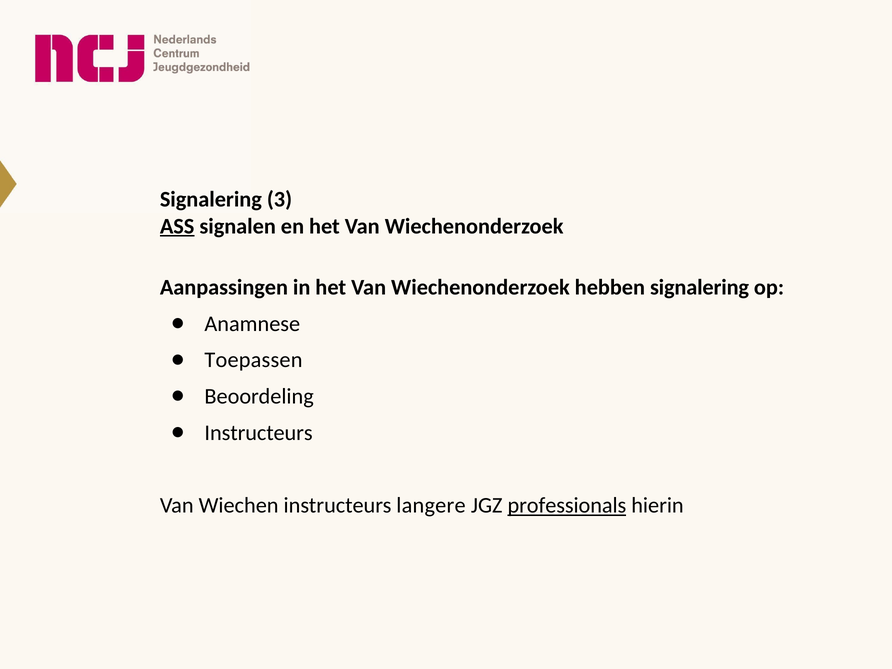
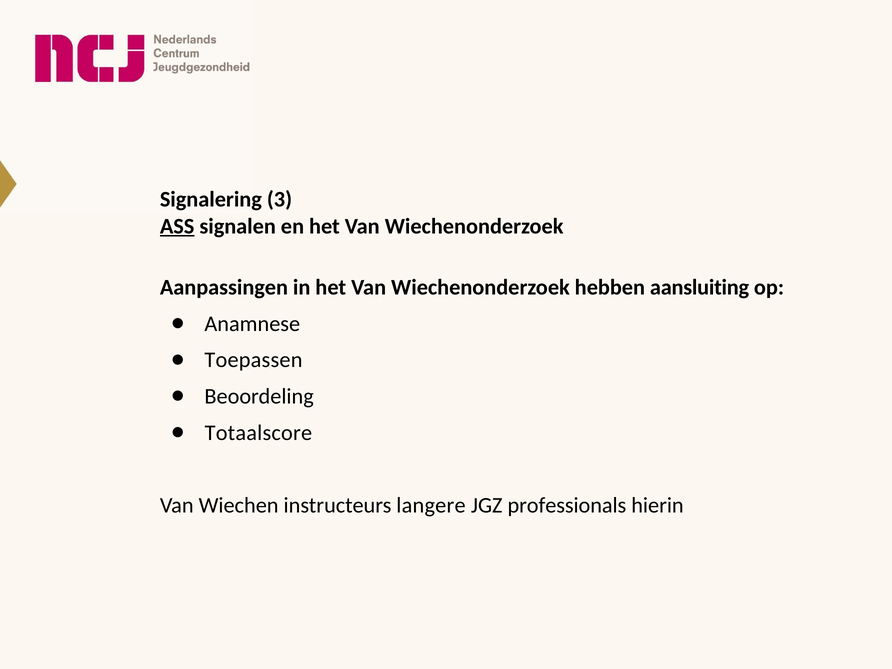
hebben signalering: signalering -> aansluiting (700, 287)
Instructeurs: Instructeurs -> Totaalscore (258, 433)
professionals underline: present -> none (567, 506)
